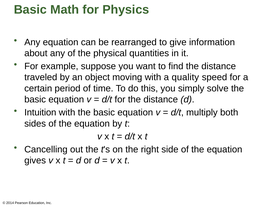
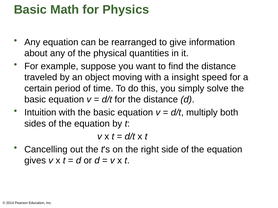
quality: quality -> insight (185, 78)
